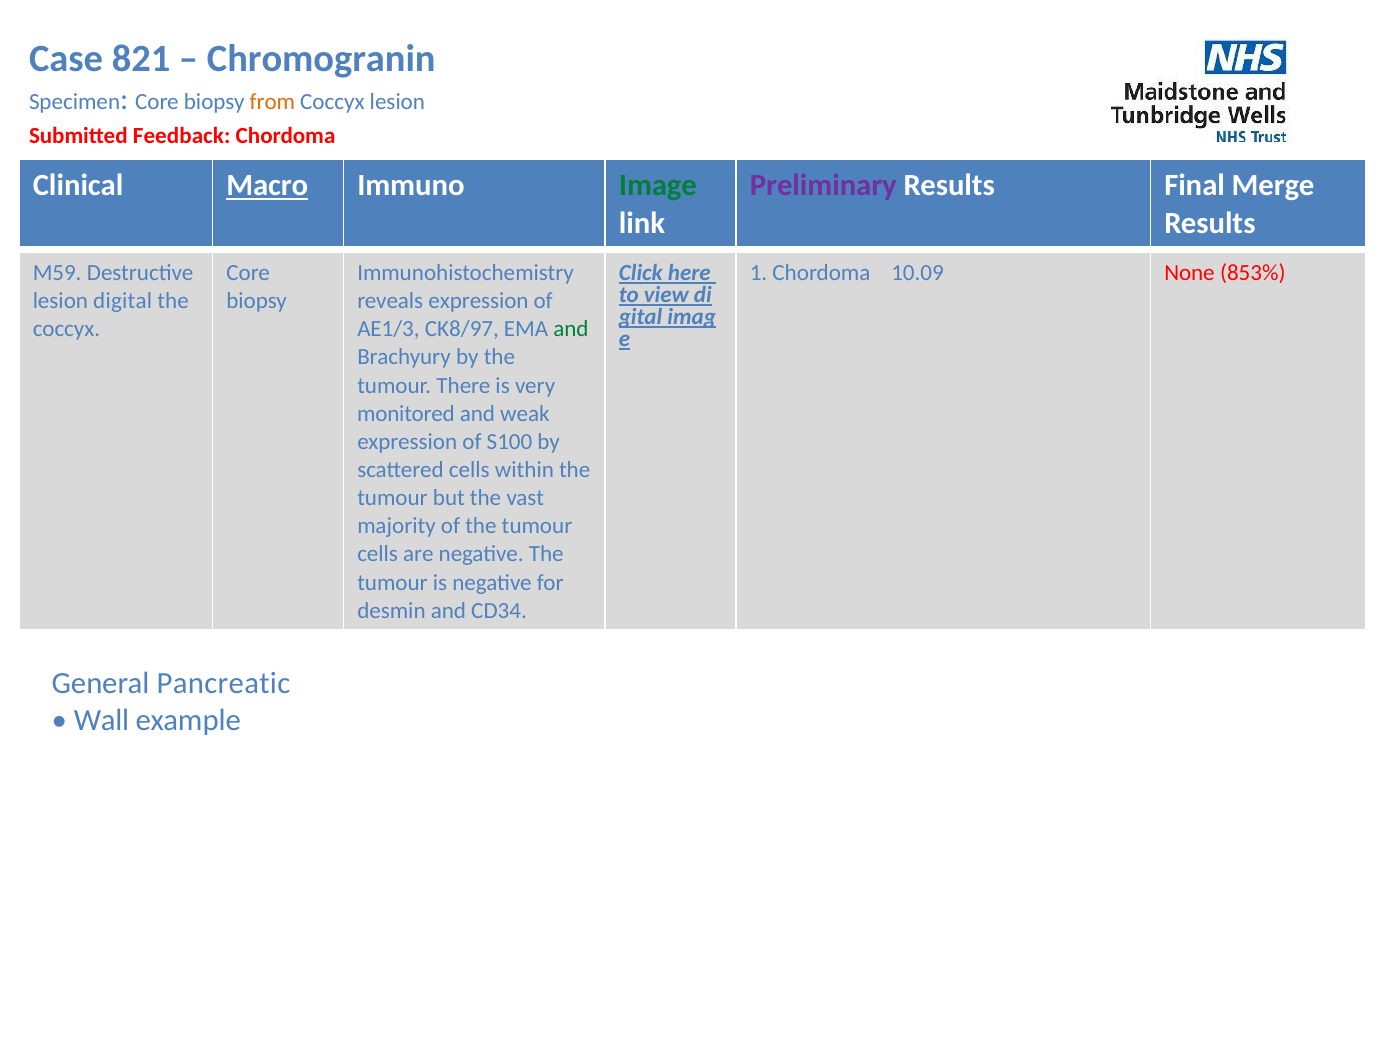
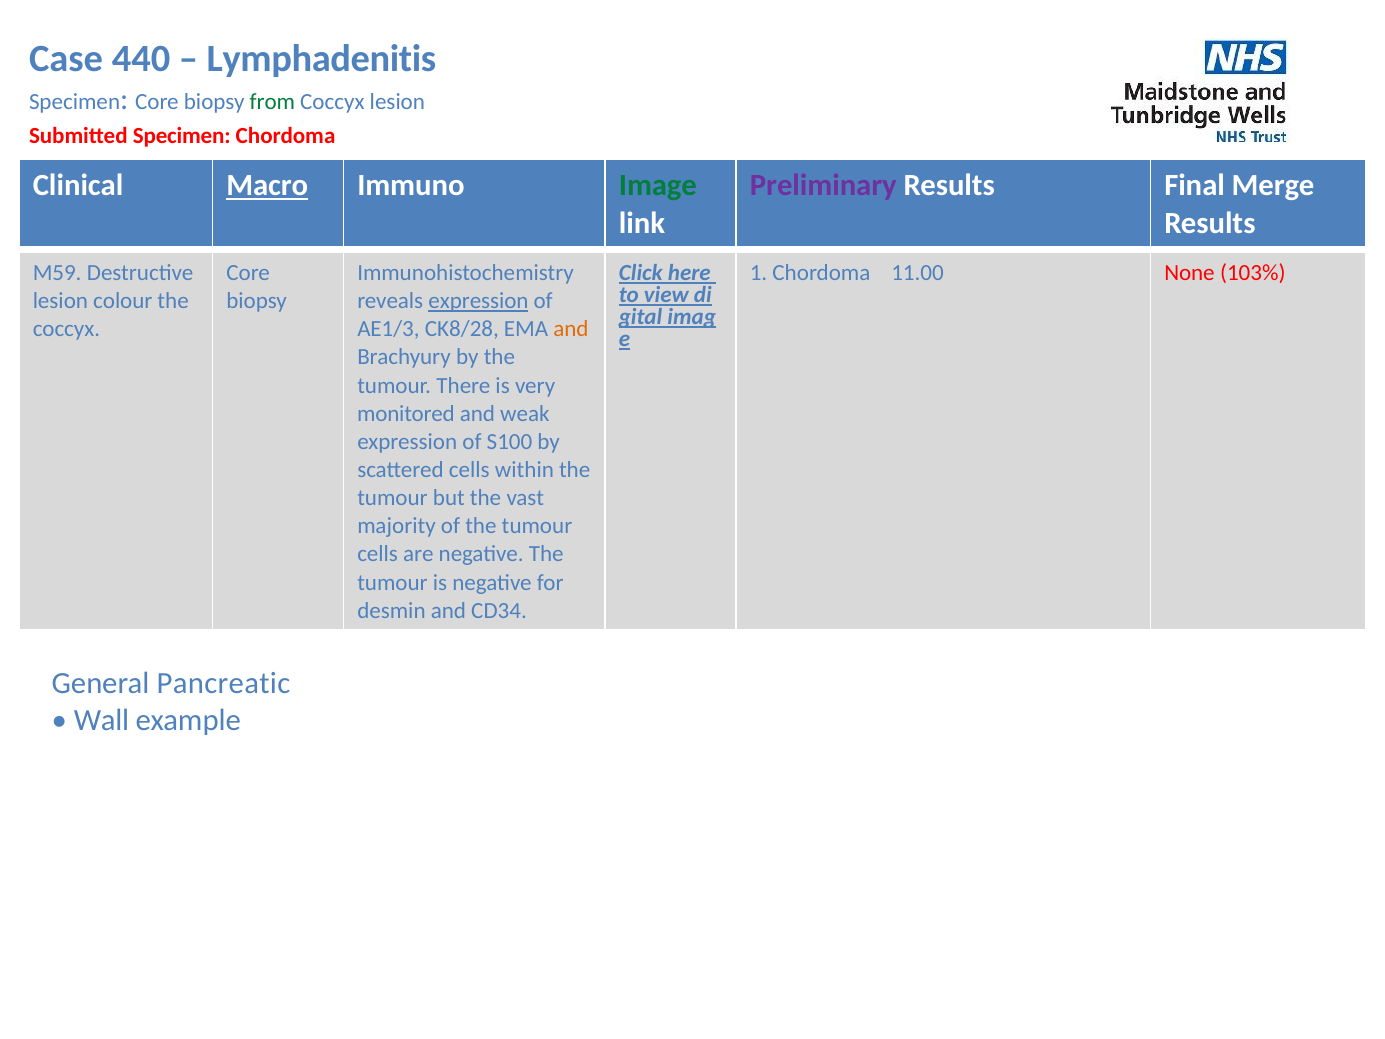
821: 821 -> 440 (141, 59)
Chromogranin: Chromogranin -> Lymphadenitis (321, 59)
from colour: orange -> green (272, 102)
Submitted Feedback: Feedback -> Specimen (182, 136)
10.09: 10.09 -> 11.00 (917, 273)
853%: 853% -> 103% (1253, 273)
digital: digital -> colour (123, 301)
expression underline: none -> present (478, 301)
CK8/97: CK8/97 -> CK8/28 (462, 329)
and colour: green -> orange (571, 329)
